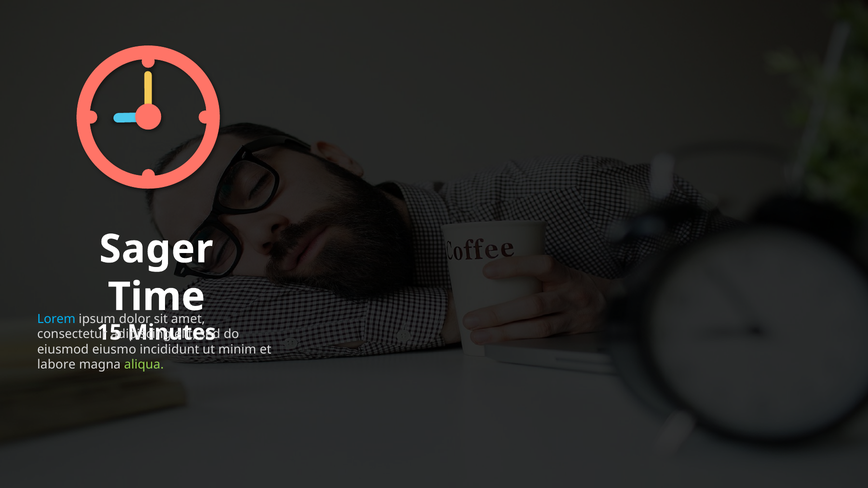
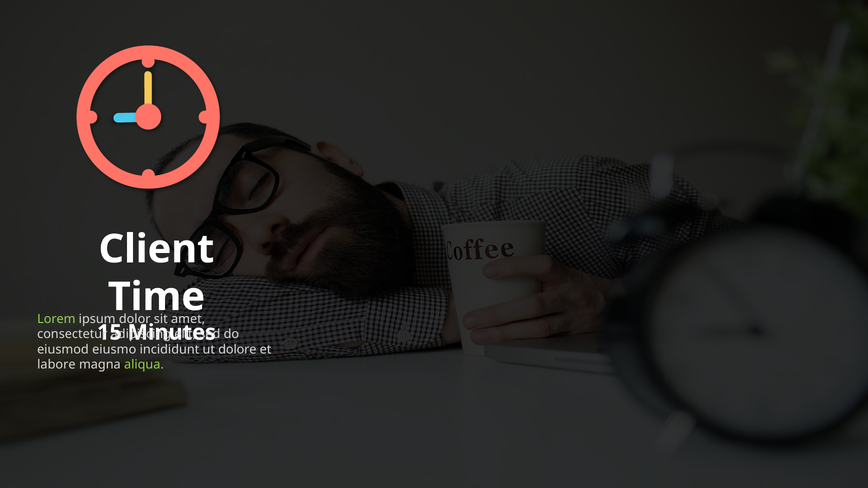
Sager: Sager -> Client (156, 249)
Lorem colour: light blue -> light green (56, 319)
minim: minim -> dolore (237, 350)
